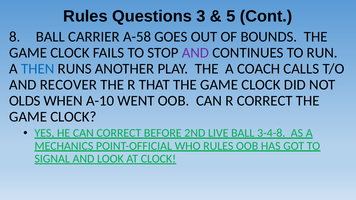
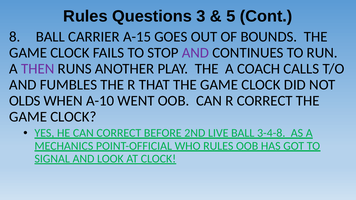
A-58: A-58 -> A-15 (137, 37)
THEN colour: blue -> purple (38, 69)
RECOVER: RECOVER -> FUMBLES (68, 85)
